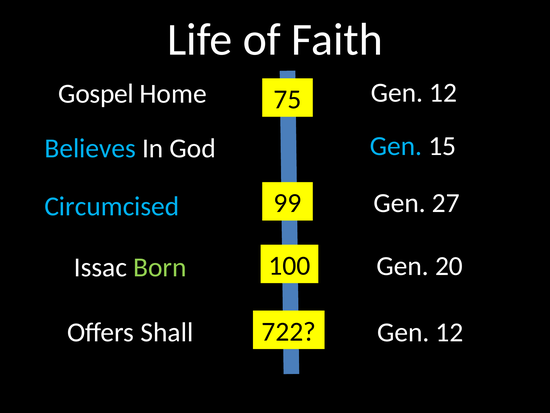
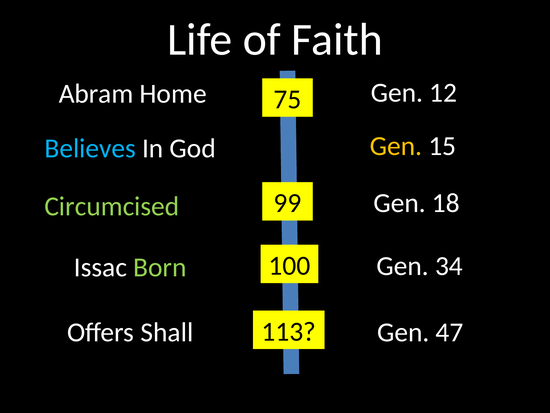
Gospel: Gospel -> Abram (96, 94)
Gen colour: light blue -> yellow (396, 146)
27: 27 -> 18 (446, 203)
Circumcised colour: light blue -> light green (112, 206)
20: 20 -> 34 (449, 266)
722: 722 -> 113 (289, 331)
12: 12 -> 47 (450, 332)
